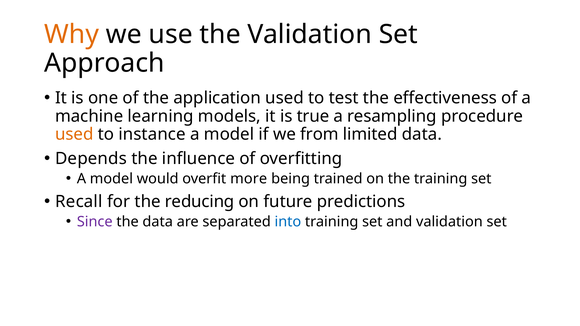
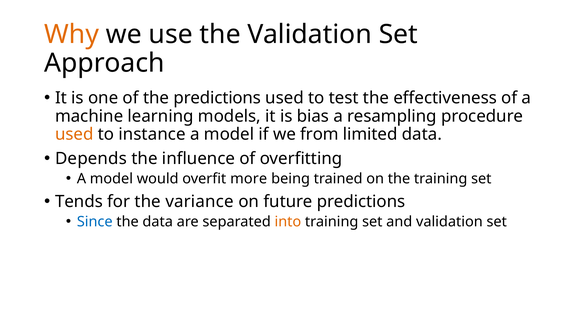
the application: application -> predictions (217, 98)
true: true -> bias (313, 116)
Recall: Recall -> Tends (79, 202)
reducing: reducing -> variance (199, 202)
Since colour: purple -> blue (95, 222)
into colour: blue -> orange (288, 222)
